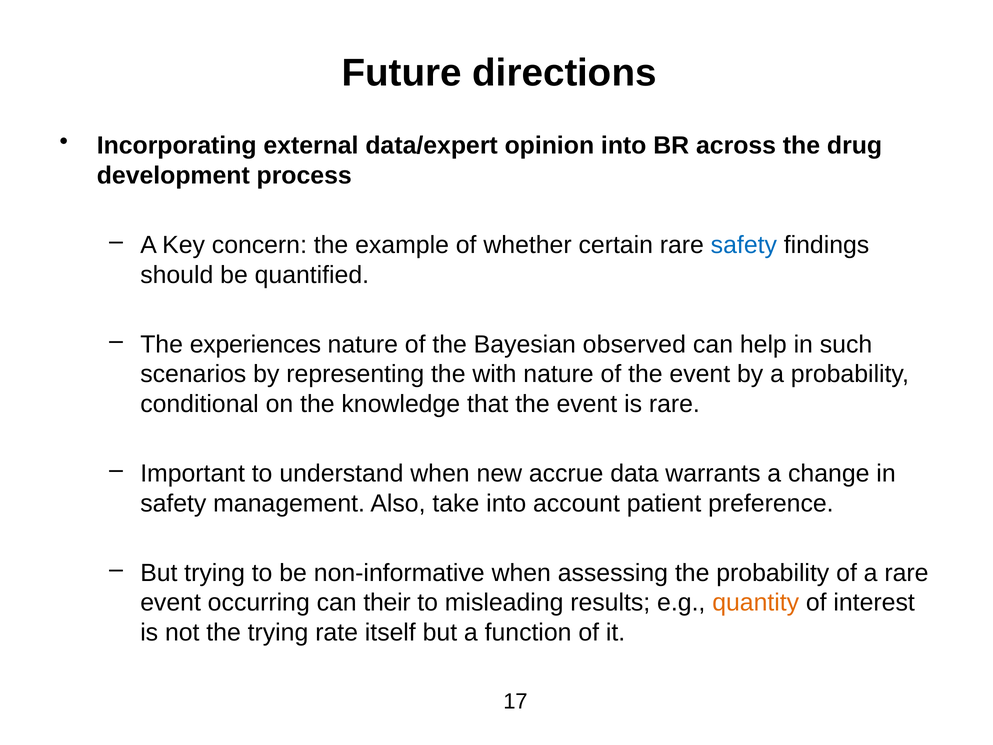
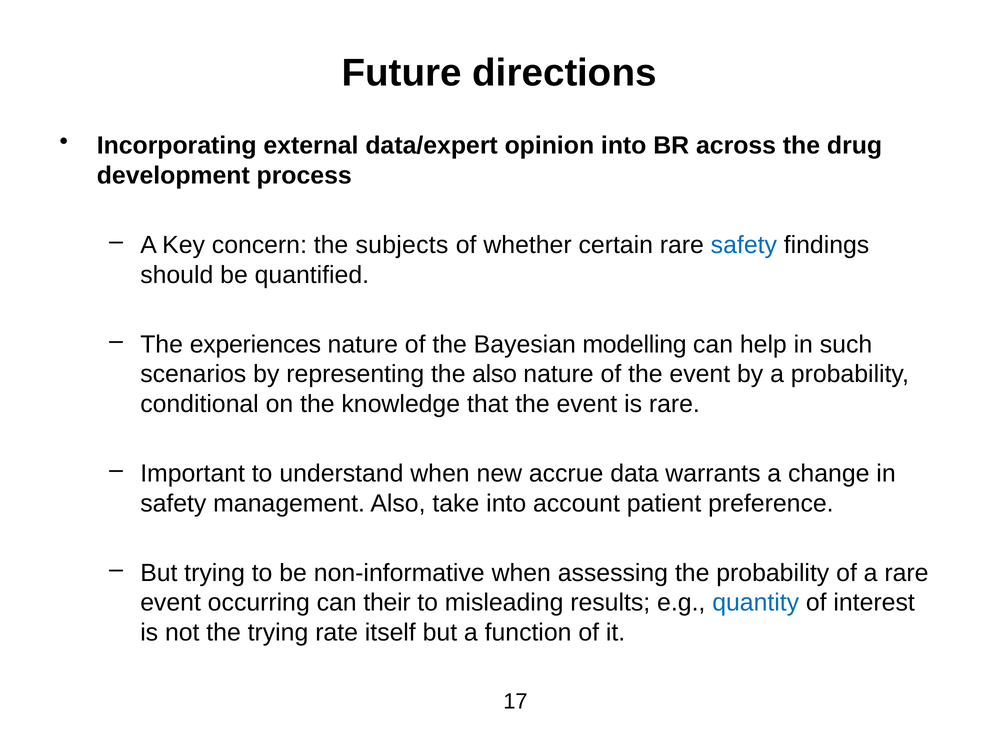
example: example -> subjects (402, 245)
observed: observed -> modelling (635, 344)
the with: with -> also (495, 374)
quantity colour: orange -> blue (756, 603)
